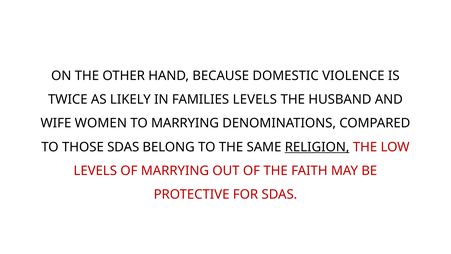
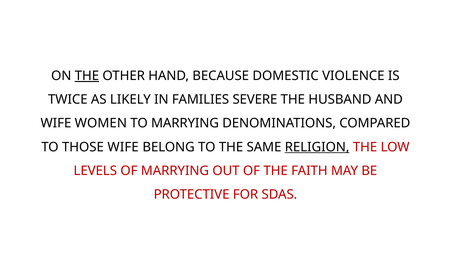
THE underline: none -> present (87, 76)
FAMILIES LEVELS: LEVELS -> SEVERE (255, 99)
THOSE SDAS: SDAS -> WIFE (123, 147)
